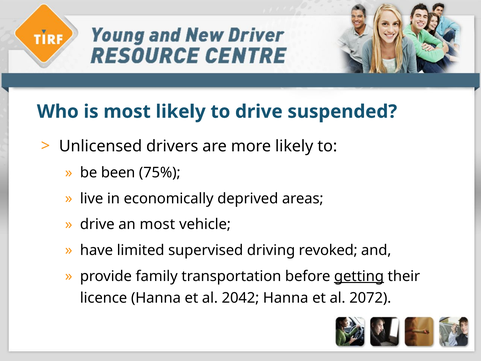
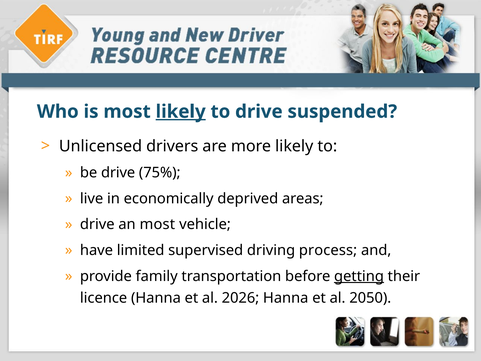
likely underline: none -> present (181, 112)
be been: been -> drive (118, 173)
revoked: revoked -> process (328, 250)
2042: 2042 -> 2026 (240, 298)
2072: 2072 -> 2050 (370, 298)
